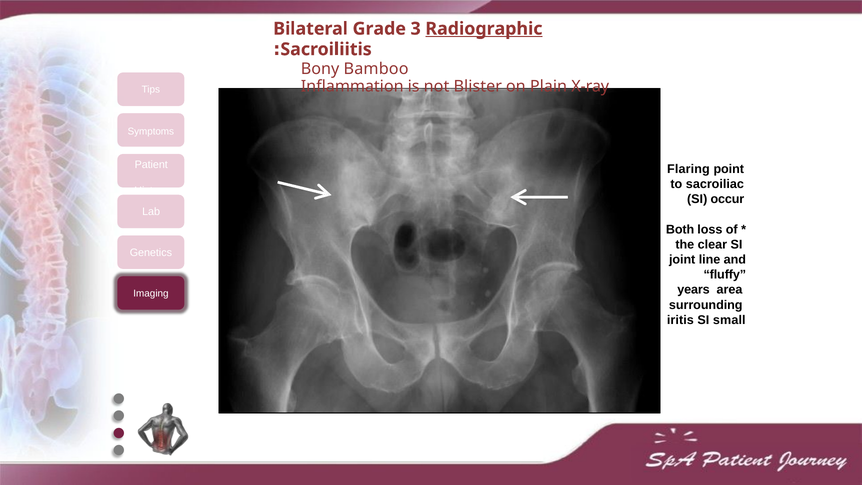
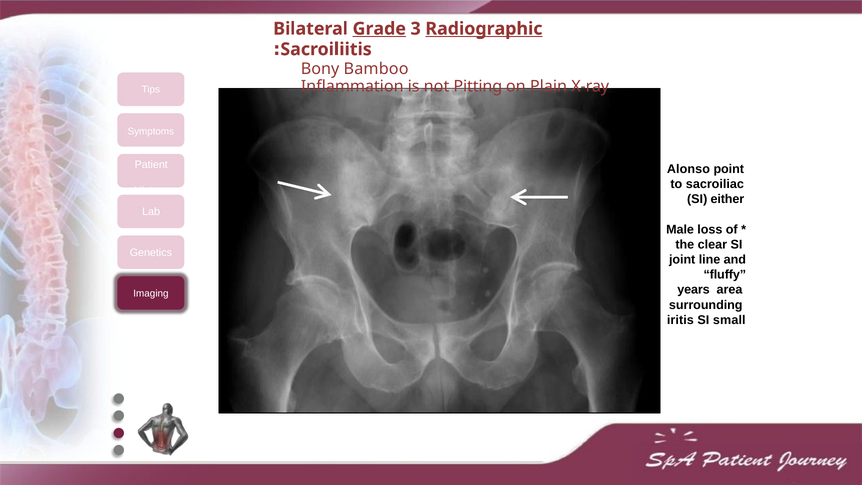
Grade underline: none -> present (379, 29)
Blister: Blister -> Pitting (478, 86)
Flaring: Flaring -> Alonso (688, 169)
occur: occur -> either (727, 199)
Both: Both -> Male (680, 229)
